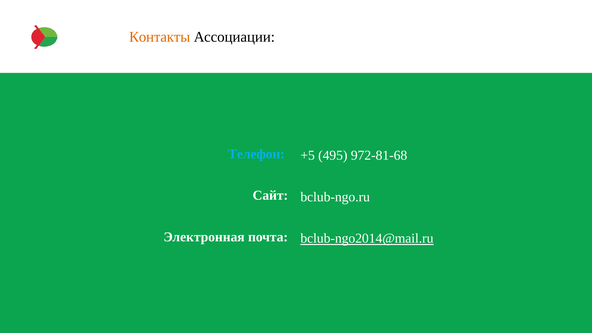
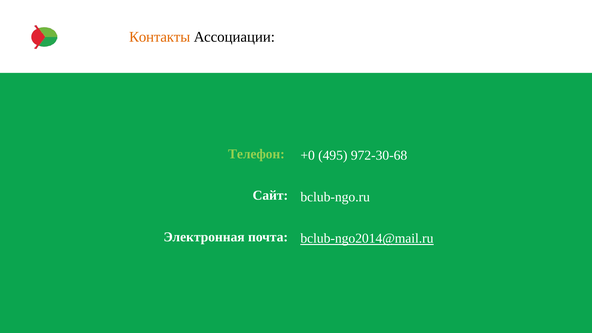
Телефон colour: light blue -> light green (256, 154)
+5: +5 -> +0 (308, 155)
972-81-68: 972-81-68 -> 972-30-68 (379, 155)
